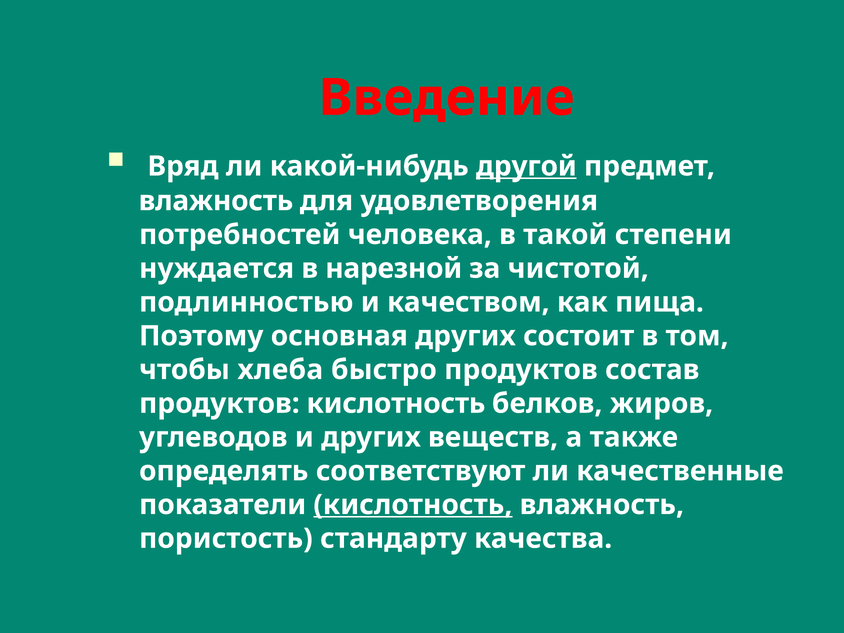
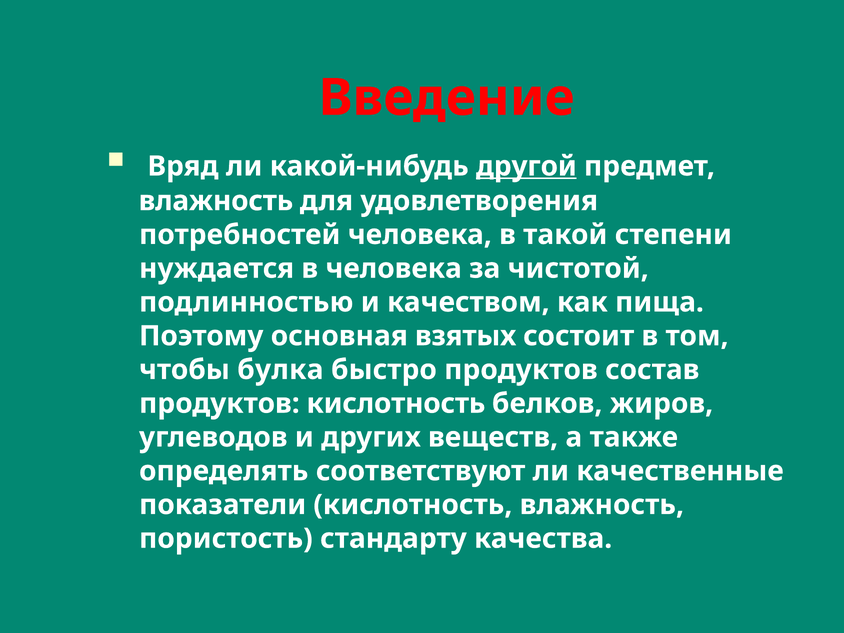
в нарезной: нарезной -> человека (394, 268)
основная других: других -> взятых (466, 336)
хлеба: хлеба -> булка (280, 370)
кислотность underline: present -> none (413, 505)
